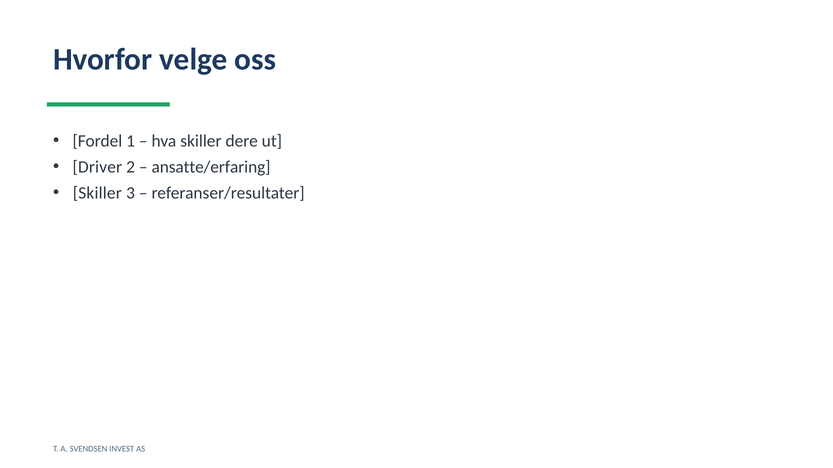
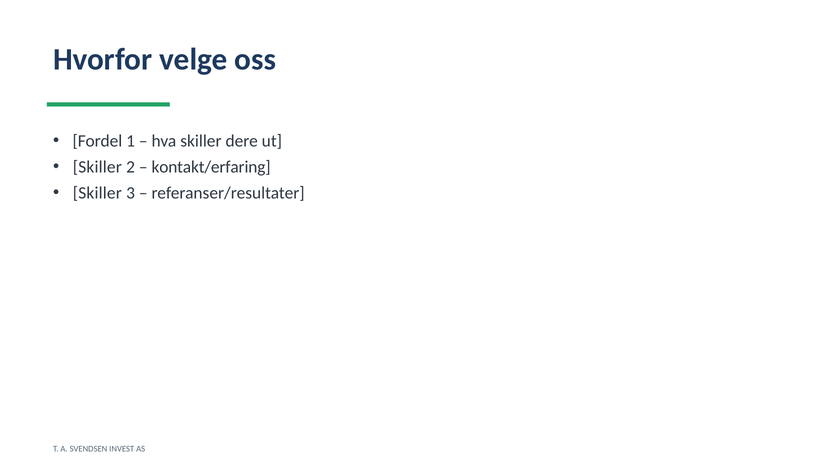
Driver: Driver -> Skiller (97, 167)
ansatte/erfaring: ansatte/erfaring -> kontakt/erfaring (211, 167)
